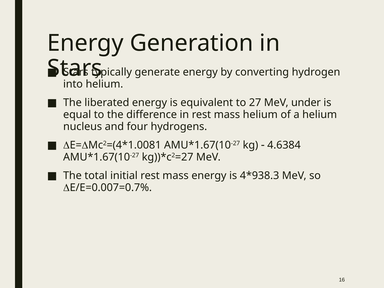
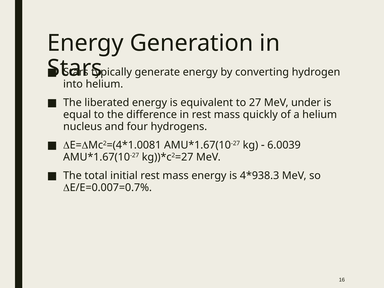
mass helium: helium -> quickly (260, 115)
4.6384: 4.6384 -> 6.0039 (284, 145)
